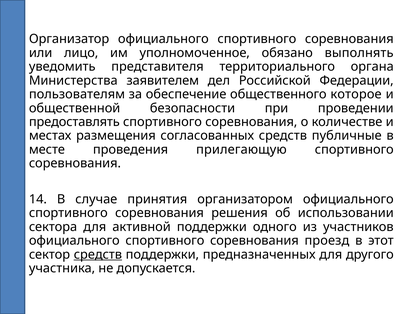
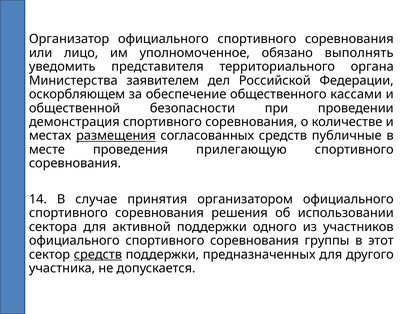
пользователям: пользователям -> оскорбляющем (77, 94)
которое: которое -> кассами (356, 94)
предоставлять: предоставлять -> демонстрация (74, 122)
размещения underline: none -> present (116, 136)
проезд: проезд -> группы (327, 241)
